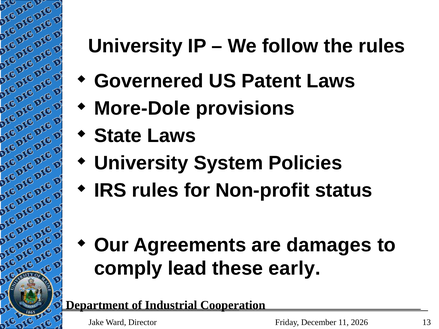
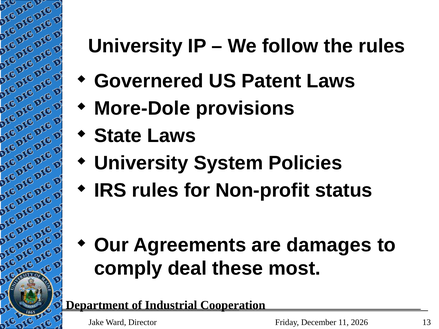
lead: lead -> deal (187, 269)
early: early -> most (295, 269)
